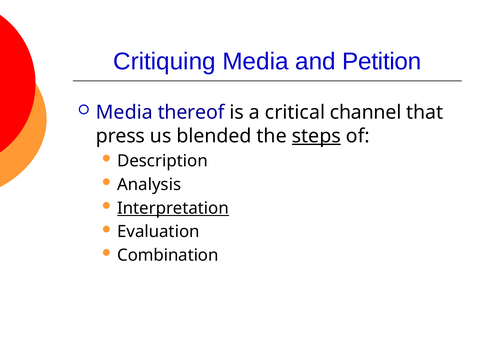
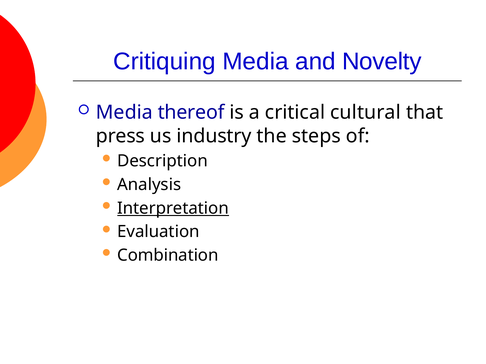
Petition: Petition -> Novelty (382, 61)
channel: channel -> cultural (365, 113)
blended: blended -> industry (214, 136)
steps underline: present -> none (316, 136)
